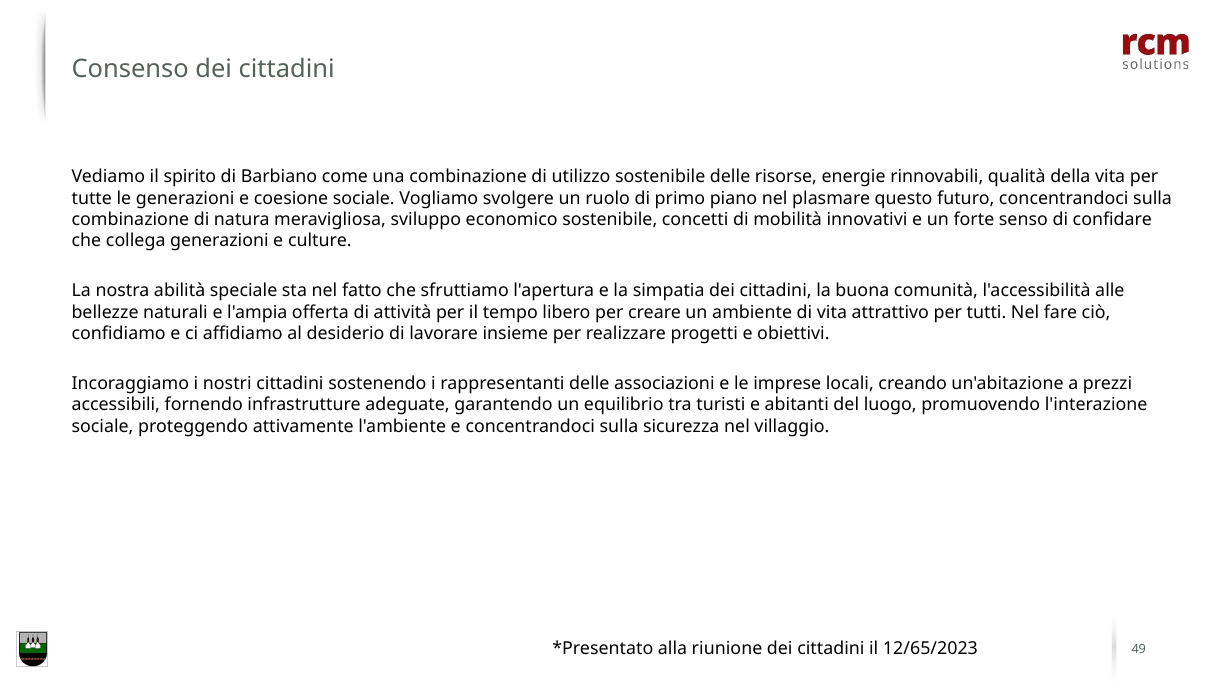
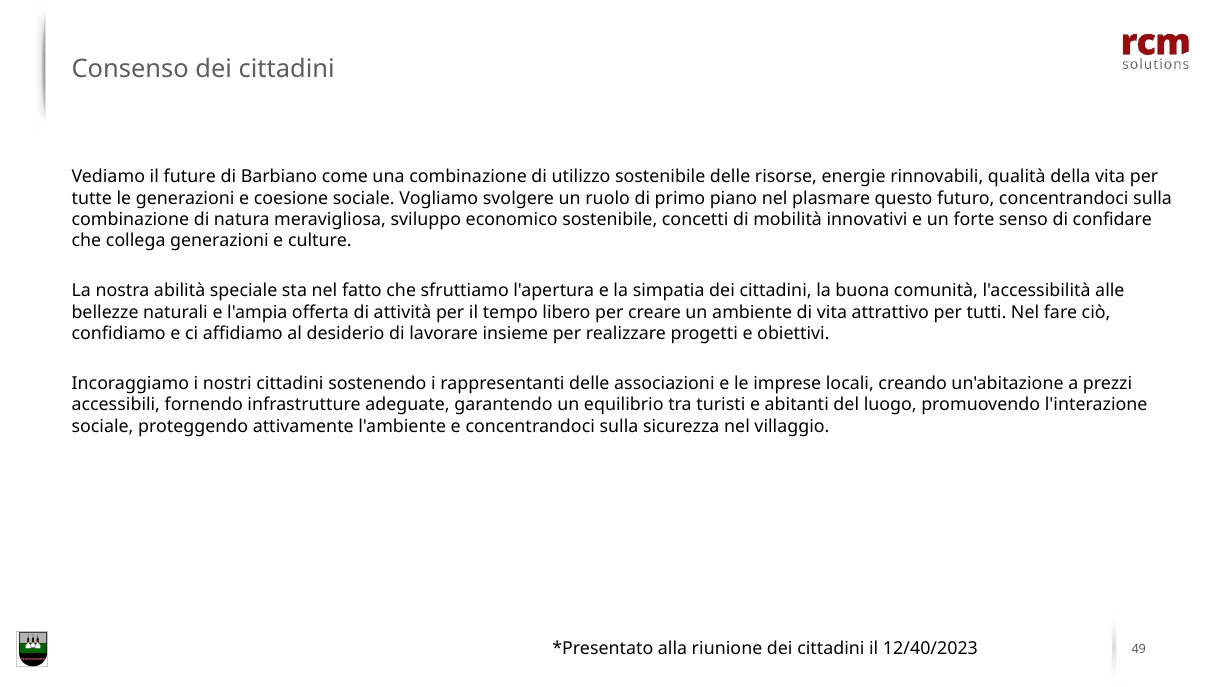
spirito: spirito -> future (190, 177)
12/65/2023: 12/65/2023 -> 12/40/2023 (930, 648)
